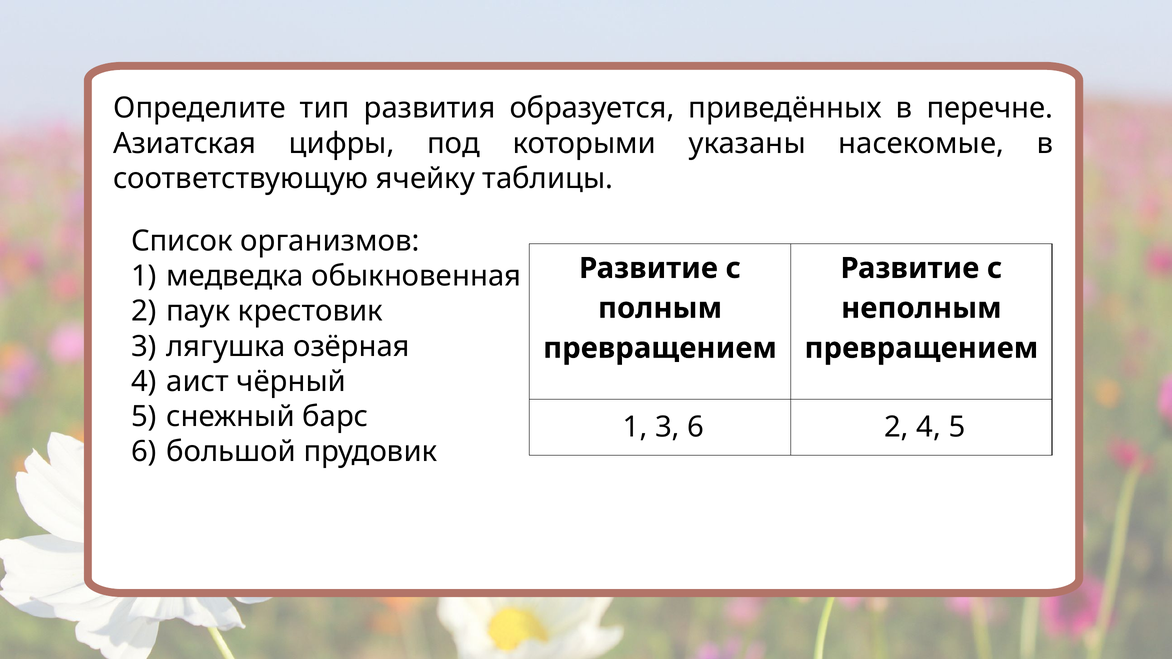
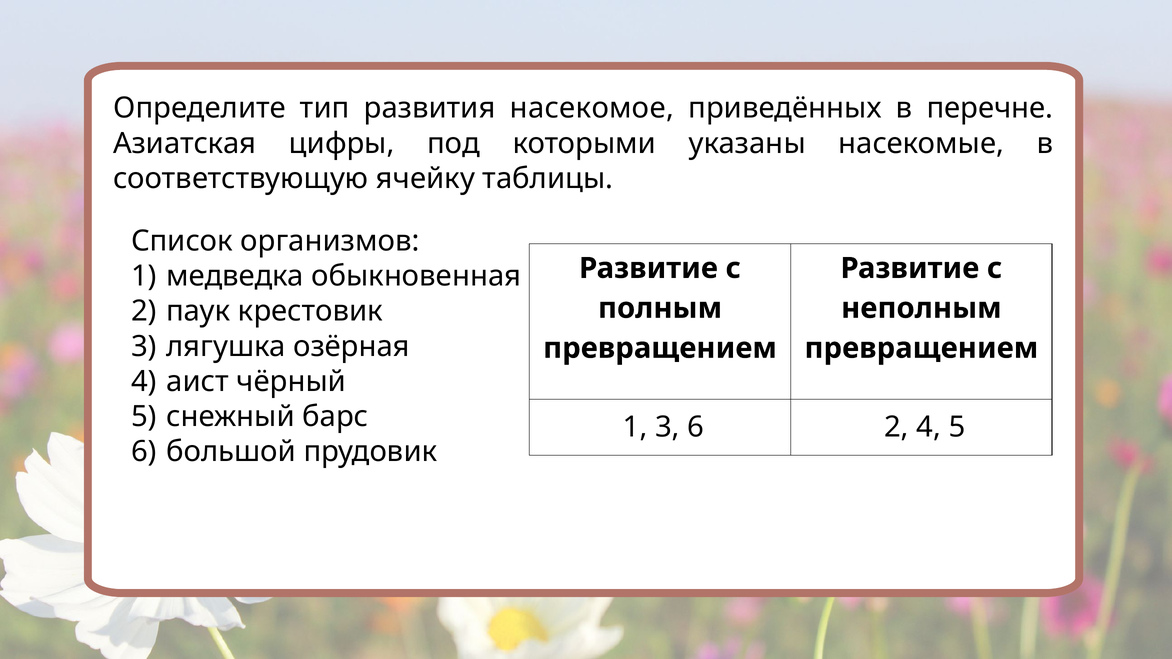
образуется: образуется -> насекомое (592, 108)
